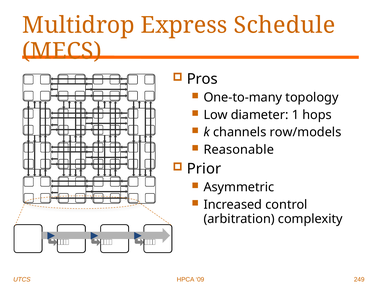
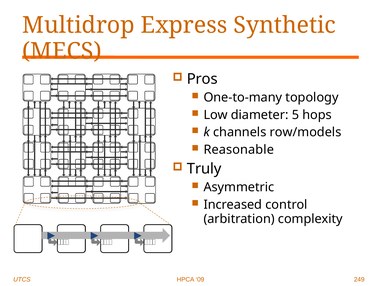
Schedule: Schedule -> Synthetic (285, 25)
1: 1 -> 5 (295, 115)
Prior: Prior -> Truly (204, 169)
